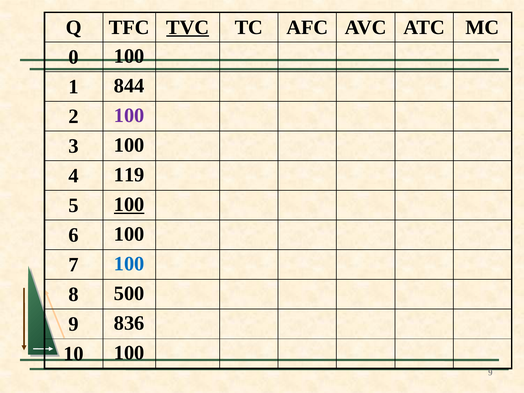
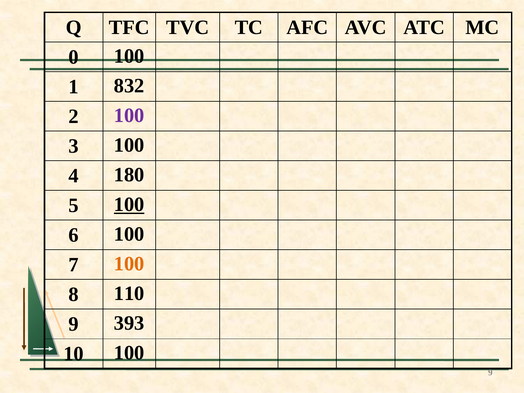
TVC underline: present -> none (188, 27)
844: 844 -> 832 (129, 86)
119: 119 -> 180 (129, 175)
100 colour: blue -> orange (129, 264)
500: 500 -> 110 (129, 294)
836: 836 -> 393 (129, 323)
